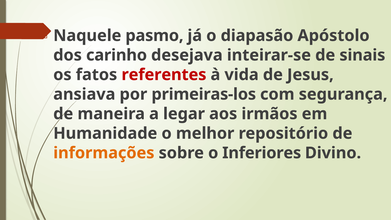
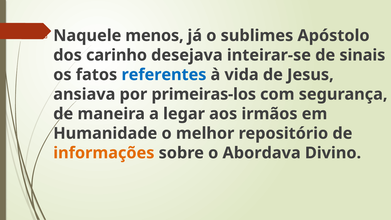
pasmo: pasmo -> menos (154, 36)
diapasão: diapasão -> sublimes (257, 36)
referentes colour: red -> blue (164, 75)
Inferiores: Inferiores -> Abordava (262, 153)
